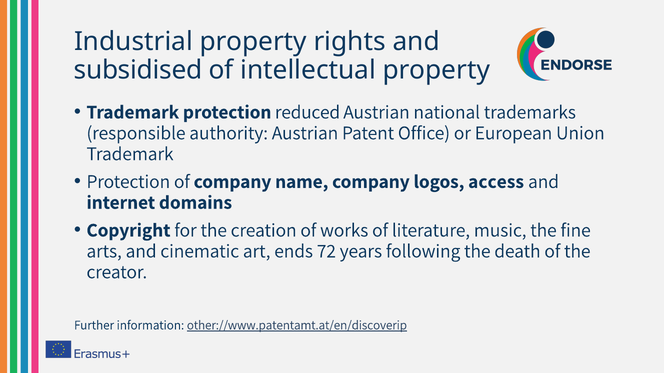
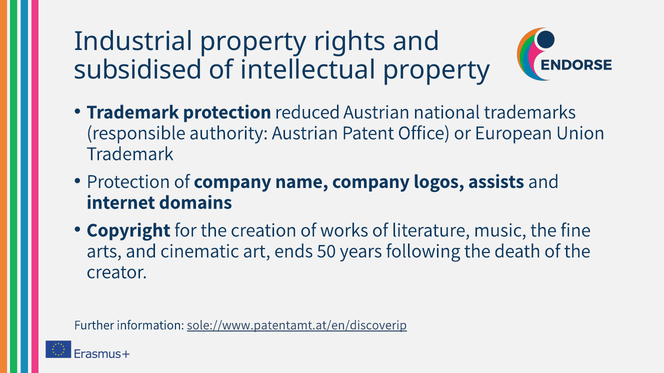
access: access -> assists (496, 182)
72: 72 -> 50 (326, 251)
other://www.patentamt.at/en/discoverip: other://www.patentamt.at/en/discoverip -> sole://www.patentamt.at/en/discoverip (297, 325)
